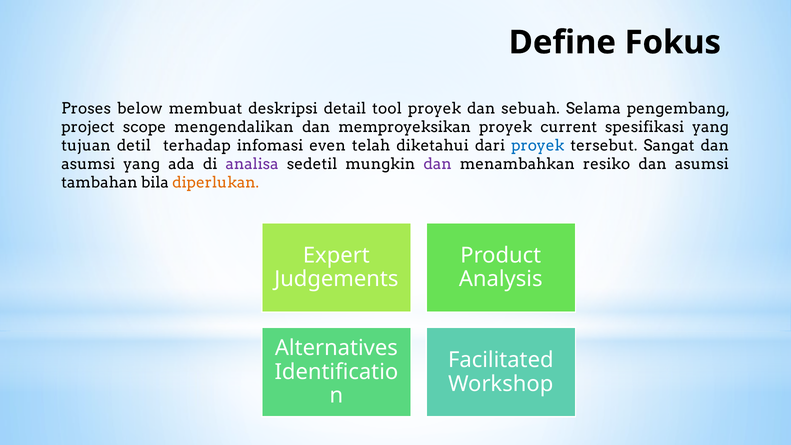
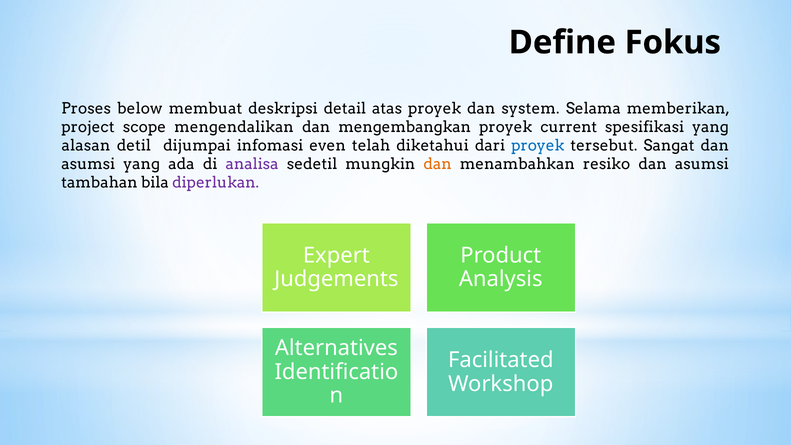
tool: tool -> atas (387, 109)
sebuah: sebuah -> system (530, 109)
pengembang: pengembang -> memberikan (678, 109)
memproyeksikan: memproyeksikan -> mengembangkan (405, 127)
tujuan: tujuan -> alasan (86, 146)
terhadap: terhadap -> dijumpai (197, 146)
dan colour: purple -> orange (438, 164)
diperlukan colour: orange -> purple (216, 183)
